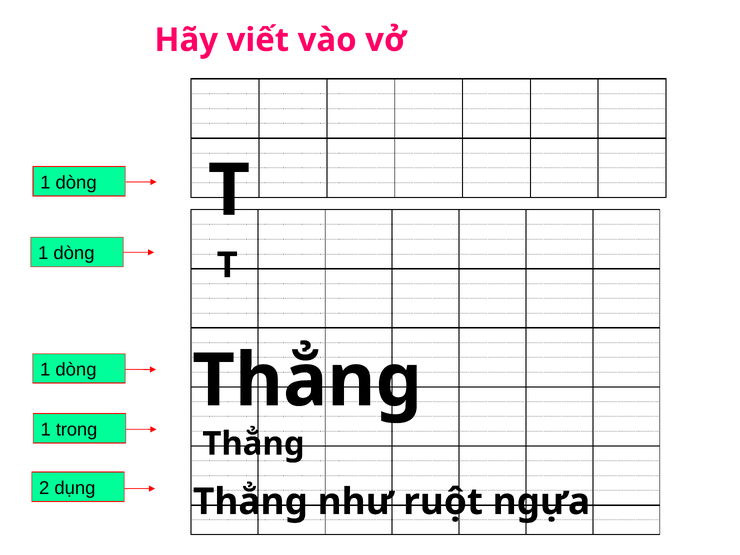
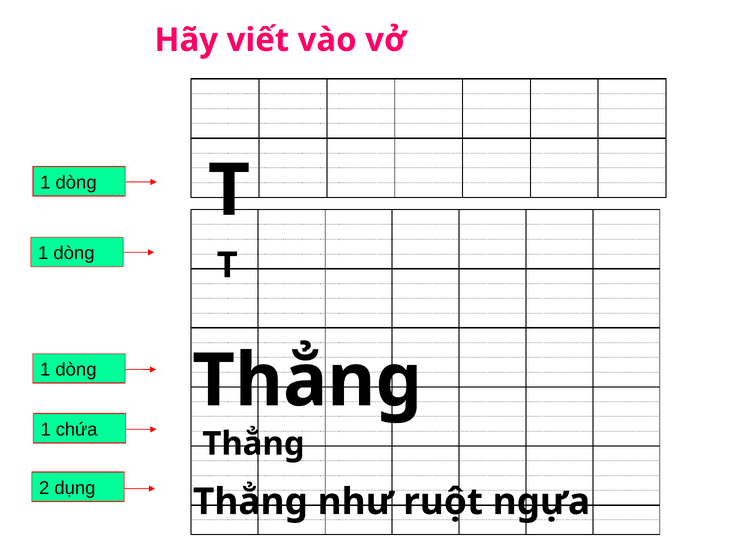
trong: trong -> chứa (77, 430)
